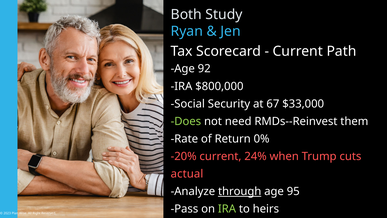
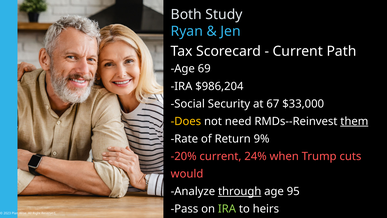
92: 92 -> 69 (204, 69)
$800,000: $800,000 -> $986,204 (219, 86)
Does colour: light green -> yellow (186, 121)
them underline: none -> present (354, 121)
0%: 0% -> 9% (262, 139)
actual: actual -> would (187, 174)
